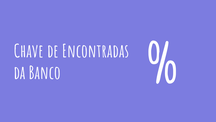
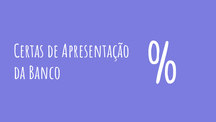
Chave: Chave -> Certas (29, 51)
Encontradas: Encontradas -> Apresentação (96, 51)
